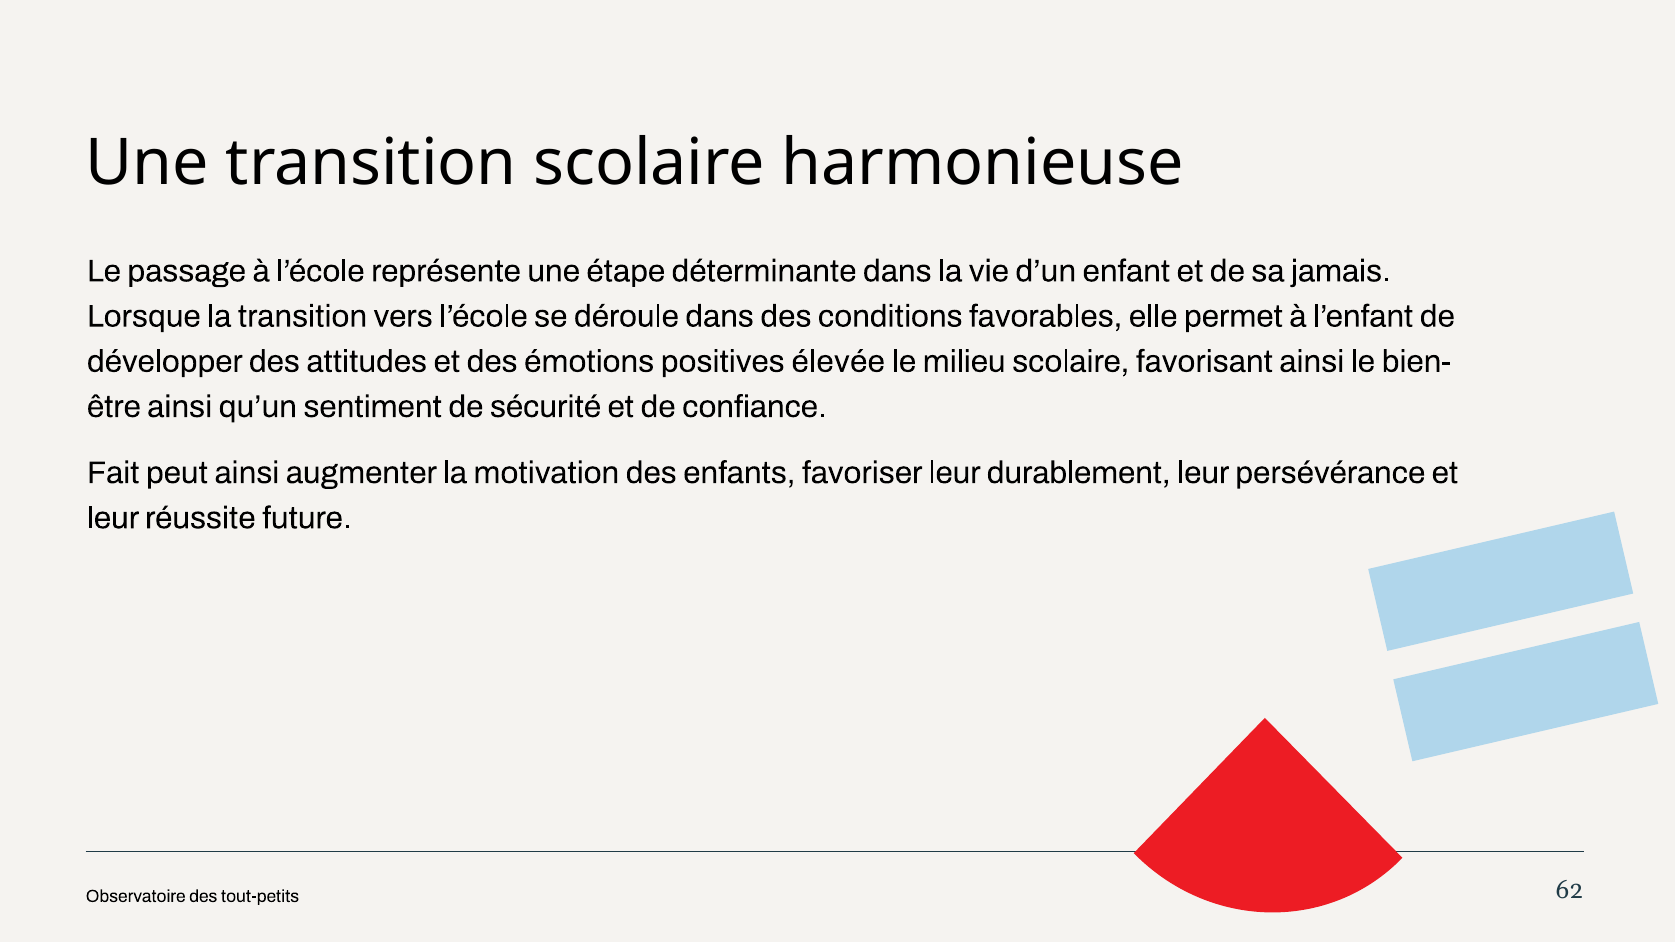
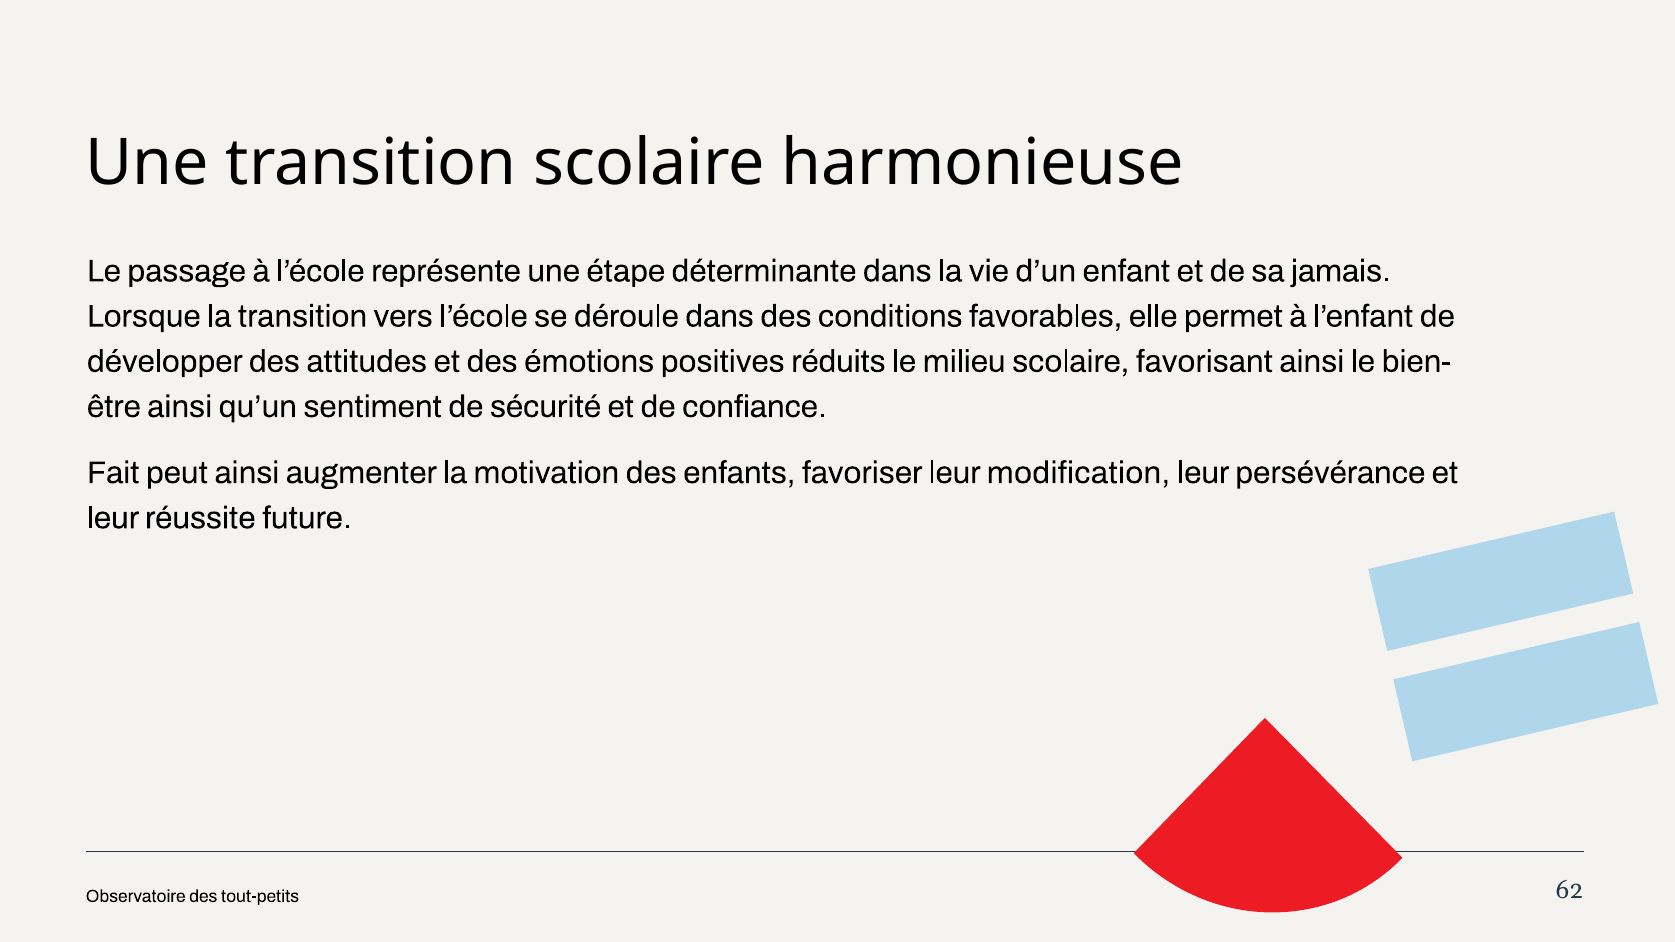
élevée: élevée -> réduits (838, 362)
durablement: durablement -> modification (1078, 473)
